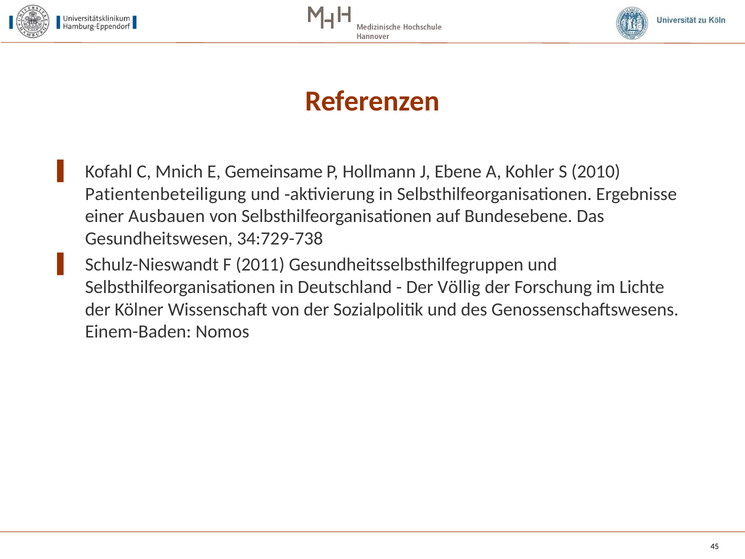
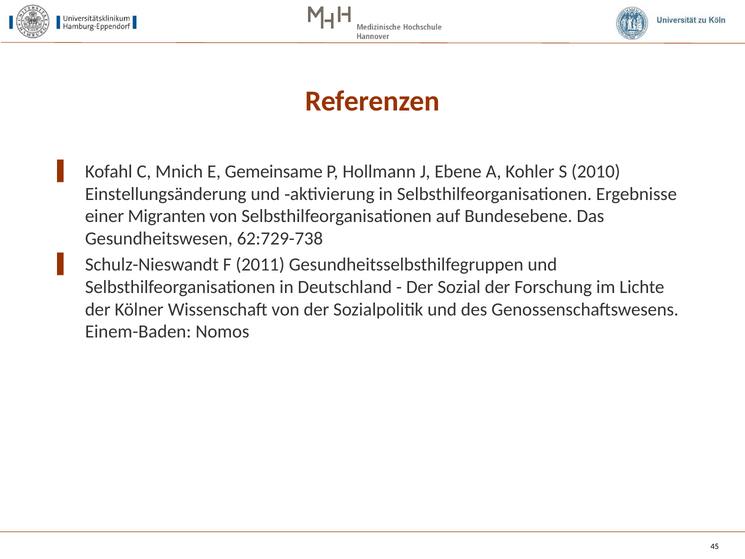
Patientenbeteiligung: Patientenbeteiligung -> Einstellungsänderung (166, 194)
Ausbauen: Ausbauen -> Migranten (167, 216)
34:729-738: 34:729-738 -> 62:729-738 (280, 238)
Völlig: Völlig -> Sozial (459, 287)
